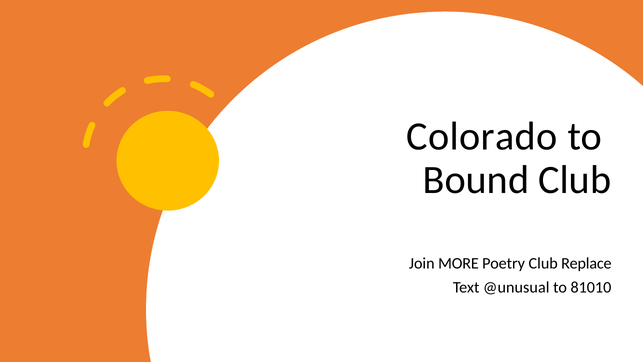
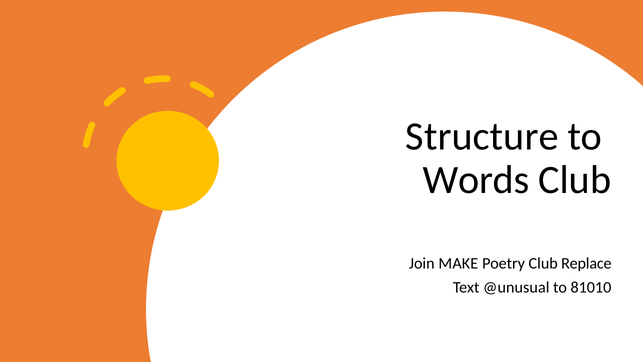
Colorado: Colorado -> Structure (482, 136)
Bound: Bound -> Words (476, 180)
MORE: MORE -> MAKE (458, 263)
